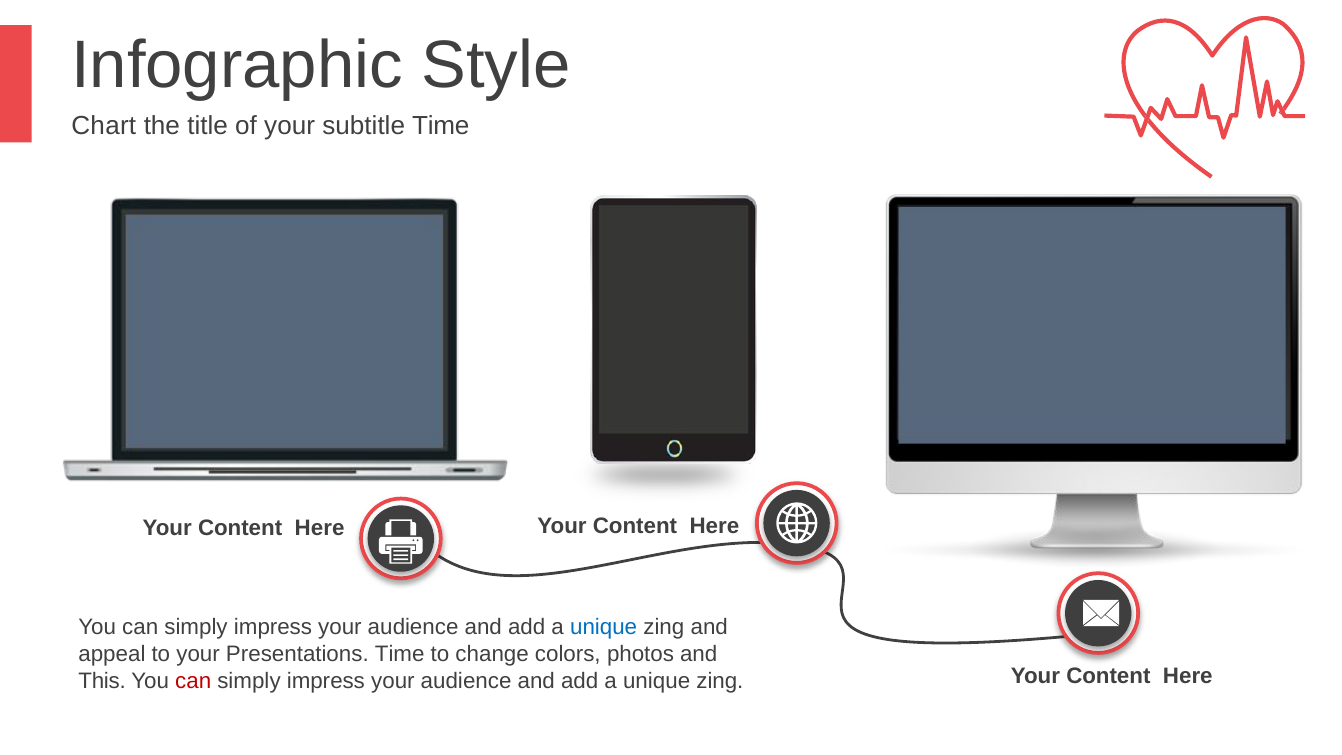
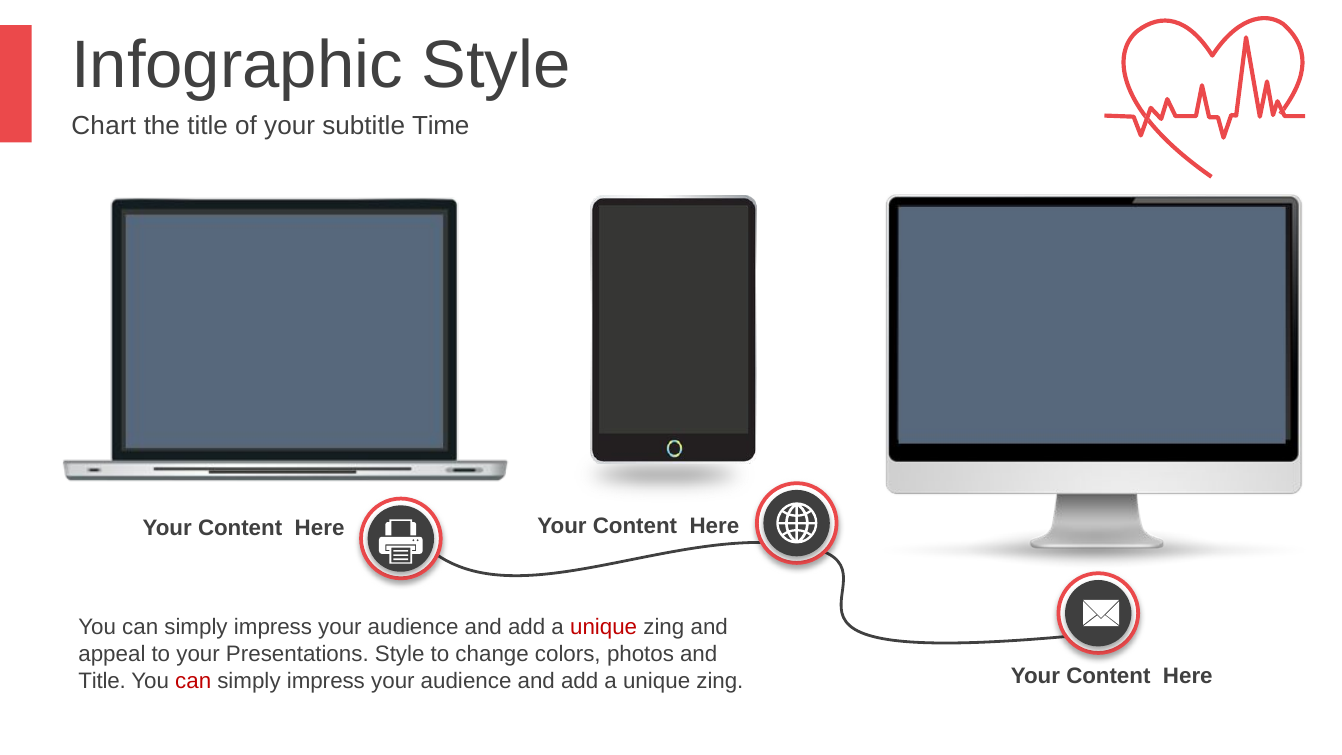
unique colour: blue -> red (604, 627)
Presentations Time: Time -> Style (400, 654)
This: This -> Title (102, 681)
